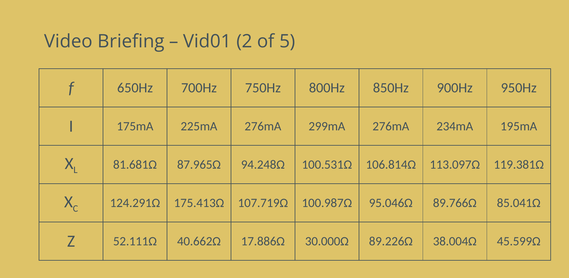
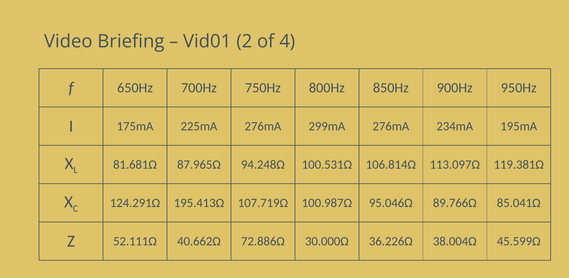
5: 5 -> 4 (287, 42)
175.413Ω: 175.413Ω -> 195.413Ω (199, 203)
17.886Ω: 17.886Ω -> 72.886Ω (263, 241)
89.226Ω: 89.226Ω -> 36.226Ω (391, 241)
